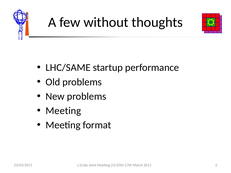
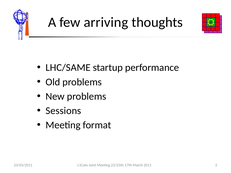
without: without -> arriving (106, 22)
Meeting: Meeting -> Sessions (63, 111)
